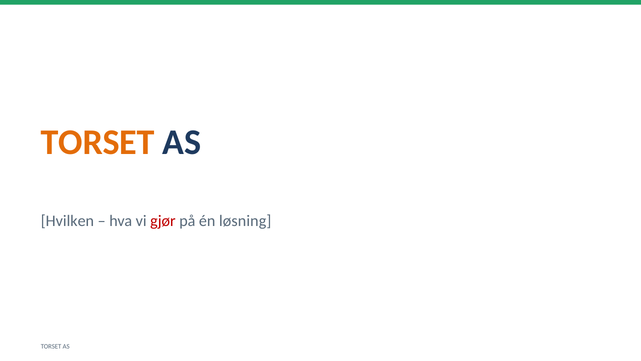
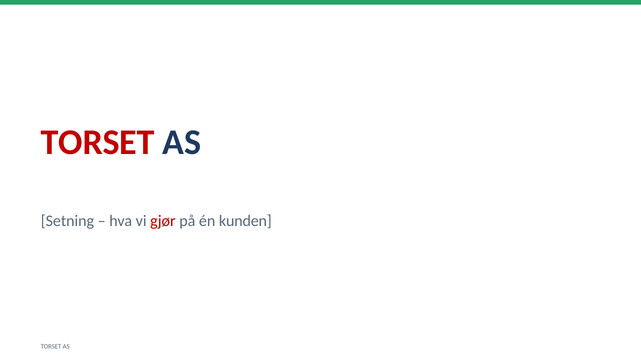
TORSET colour: orange -> red (98, 142)
Hvilken: Hvilken -> Setning (67, 221)
løsning: løsning -> kunden (245, 221)
